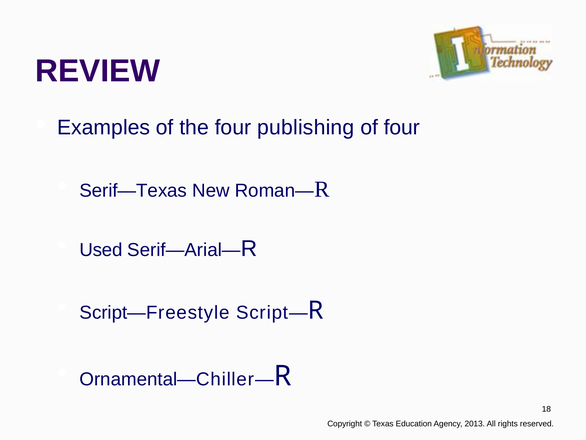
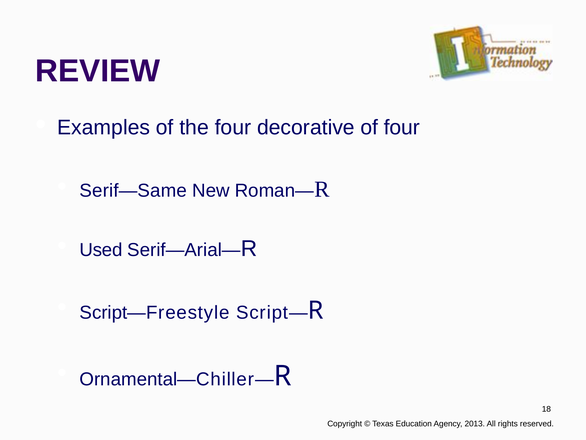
publishing: publishing -> decorative (306, 127)
Serif—Texas: Serif—Texas -> Serif—Same (133, 191)
